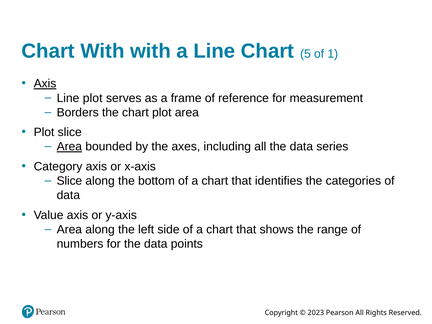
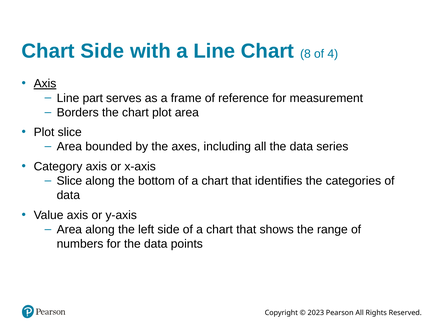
Chart With: With -> Side (102, 51)
5: 5 -> 8 (305, 54)
1: 1 -> 4 (333, 54)
Line plot: plot -> part (93, 98)
Area underline: present -> none (69, 147)
